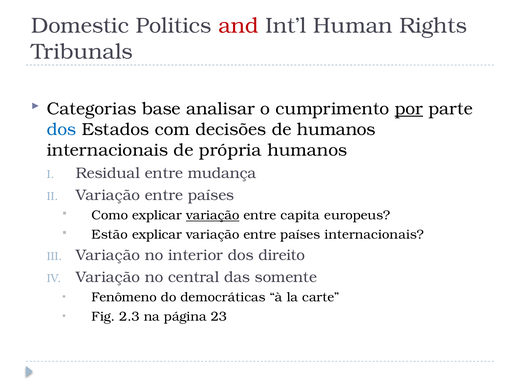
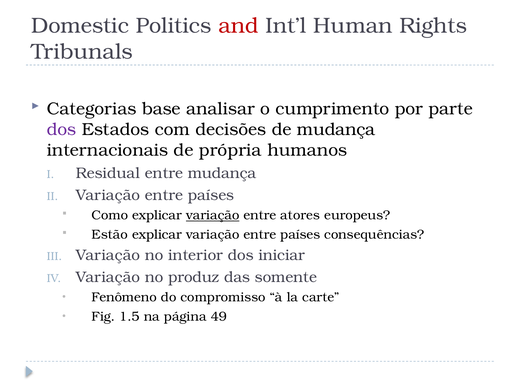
por underline: present -> none (409, 109)
dos colour: blue -> purple (61, 129)
de humanos: humanos -> mudança (336, 129)
capita: capita -> atores (300, 215)
países internacionais: internacionais -> consequências (374, 235)
direito: direito -> iniciar (282, 255)
central: central -> produz (194, 277)
democráticas: democráticas -> compromisso (223, 297)
2.3: 2.3 -> 1.5 (129, 317)
23: 23 -> 49 (219, 317)
